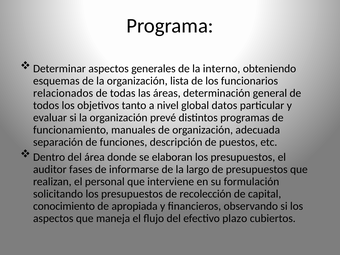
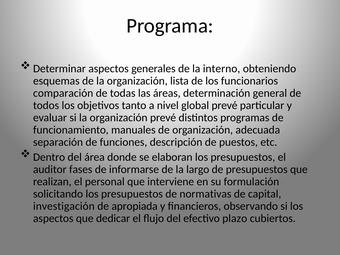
relacionados: relacionados -> comparación (63, 93)
global datos: datos -> prevé (225, 105)
recolección: recolección -> normativas (205, 194)
conocimiento: conocimiento -> investigación (64, 206)
maneja: maneja -> dedicar (113, 218)
